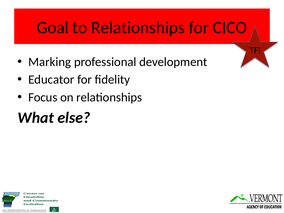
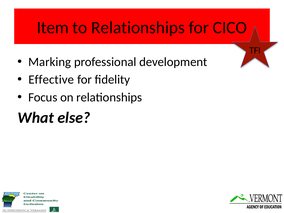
Goal: Goal -> Item (53, 27)
Educator: Educator -> Effective (51, 80)
